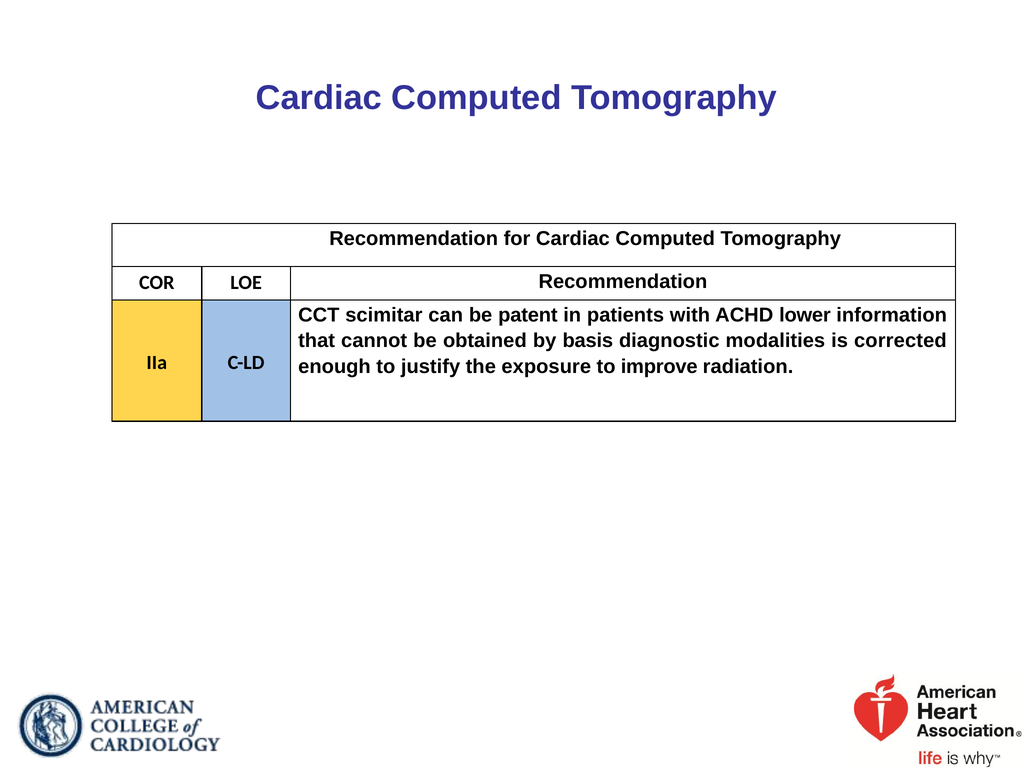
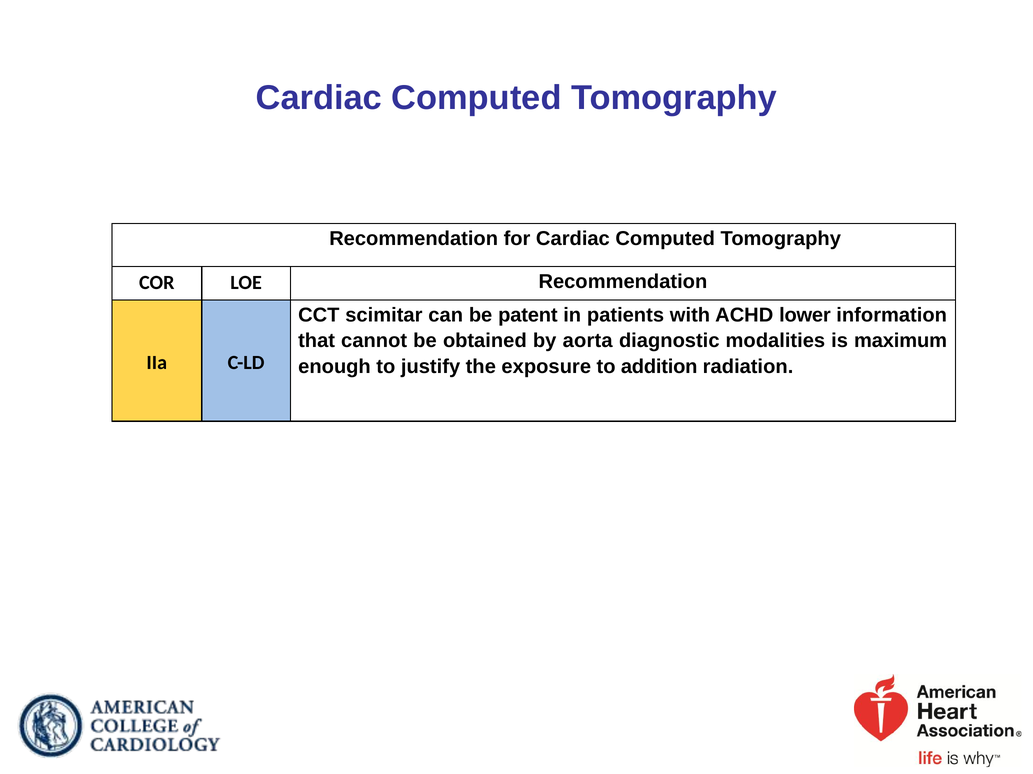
basis: basis -> aorta (588, 341)
corrected: corrected -> maximum (901, 341)
improve: improve -> addition (659, 367)
